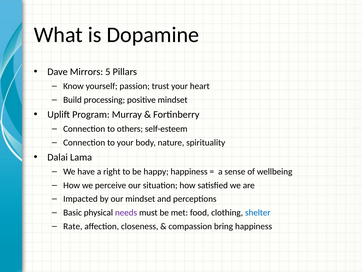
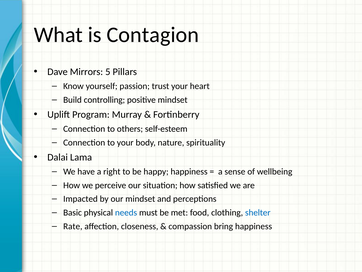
Dopamine: Dopamine -> Contagion (153, 35)
processing: processing -> controlling (104, 100)
needs colour: purple -> blue (126, 212)
